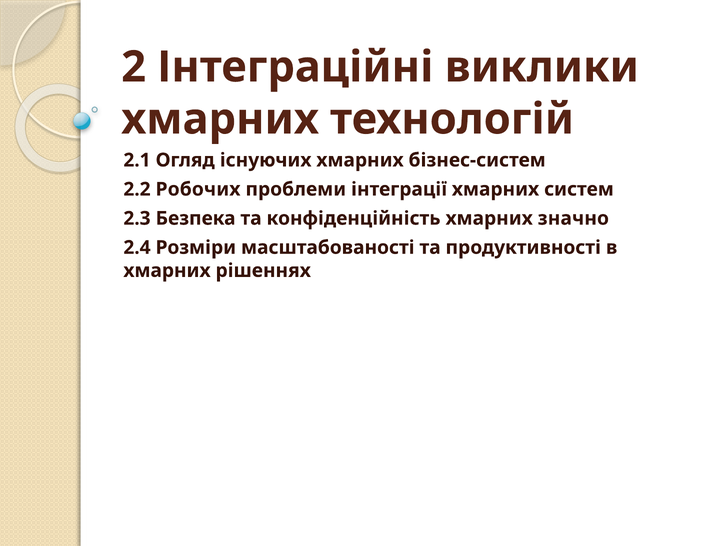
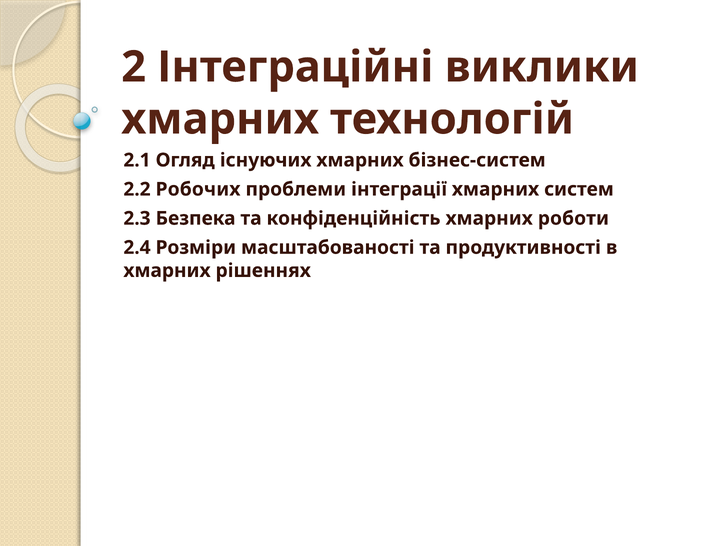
значно: значно -> роботи (573, 218)
